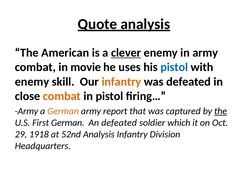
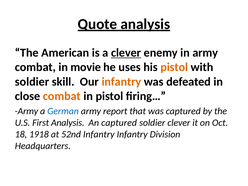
pistol colour: blue -> orange (174, 67)
enemy: enemy -> soldier (32, 82)
German colour: orange -> blue (63, 111)
the underline: present -> none (221, 111)
First German: German -> Analysis (68, 123)
An defeated: defeated -> captured (119, 123)
soldier which: which -> clever (179, 123)
29: 29 -> 18 (21, 134)
52nd Analysis: Analysis -> Infantry (99, 134)
